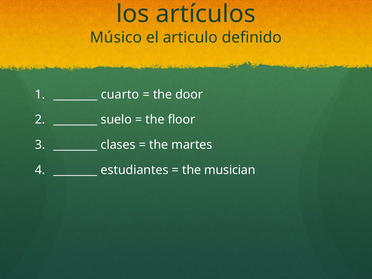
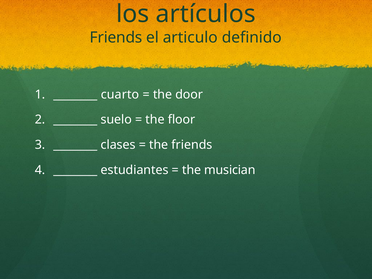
Músico: Músico -> Friends (116, 37)
the martes: martes -> friends (192, 145)
